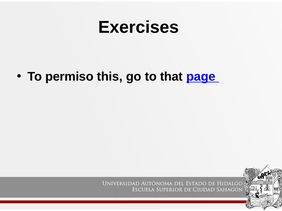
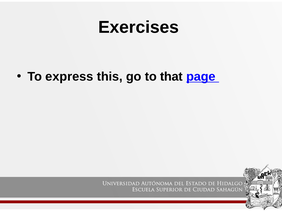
permiso: permiso -> express (69, 77)
